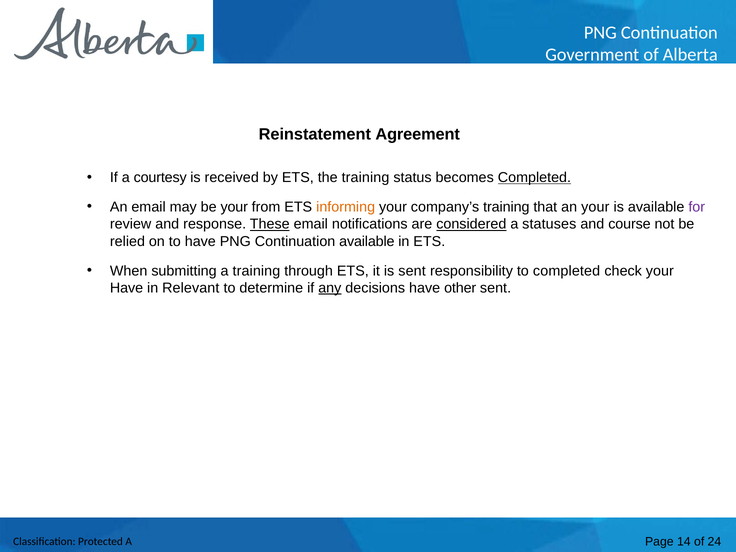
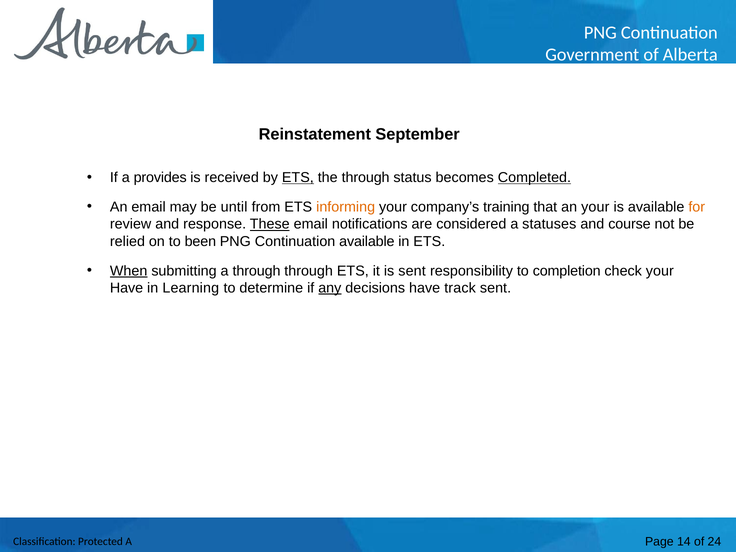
Agreement: Agreement -> September (418, 135)
courtesy: courtesy -> provides (160, 178)
ETS underline: none -> present (298, 178)
the training: training -> through (366, 178)
be your: your -> until (234, 207)
for colour: purple -> orange (697, 207)
considered underline: present -> none (471, 224)
to have: have -> been (200, 241)
When underline: none -> present (129, 271)
a training: training -> through (257, 271)
to completed: completed -> completion (567, 271)
Relevant: Relevant -> Learning (191, 288)
other: other -> track (460, 288)
